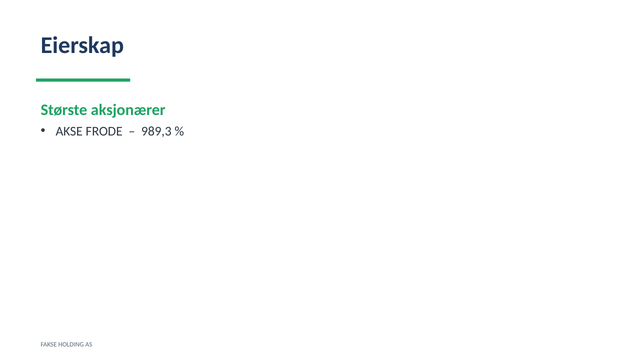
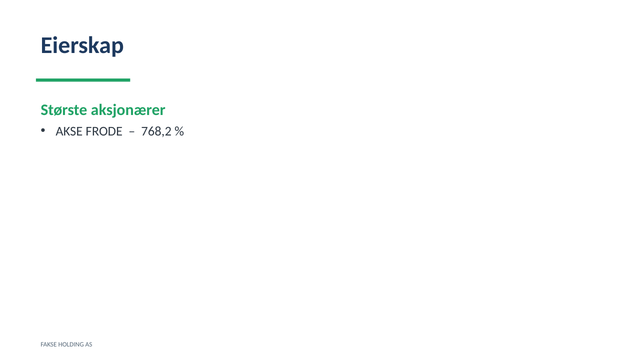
989,3: 989,3 -> 768,2 (156, 131)
